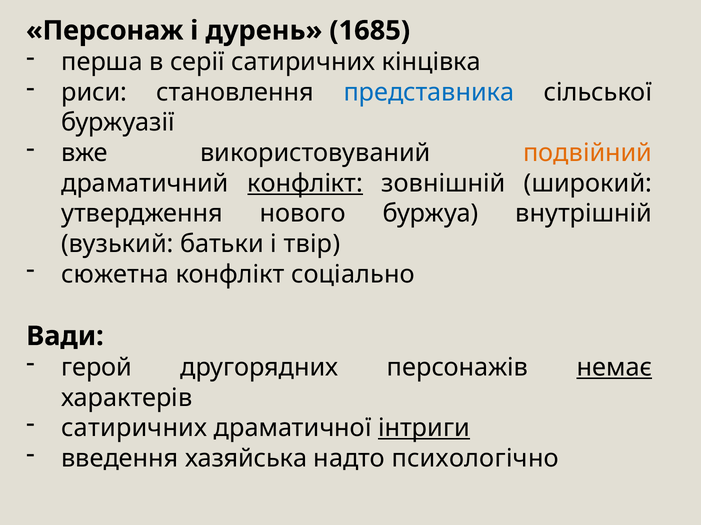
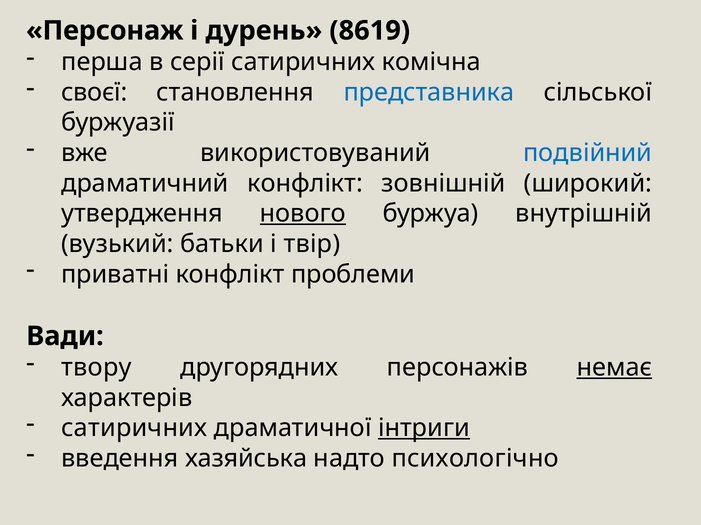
1685: 1685 -> 8619 (370, 31)
кінцівка: кінцівка -> комічна (431, 62)
риси: риси -> своєї (94, 92)
подвійний colour: orange -> blue (588, 153)
конфлікт underline: present -> none (305, 183)
нового underline: none -> present (303, 214)
сюжетна: сюжетна -> приватні (115, 275)
соціально: соціально -> проблеми (353, 275)
герой: герой -> твору (96, 368)
